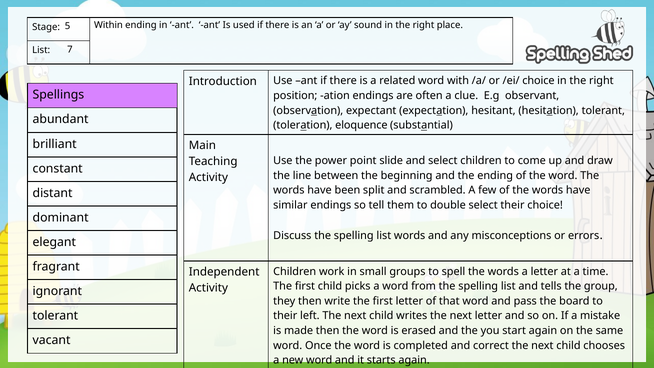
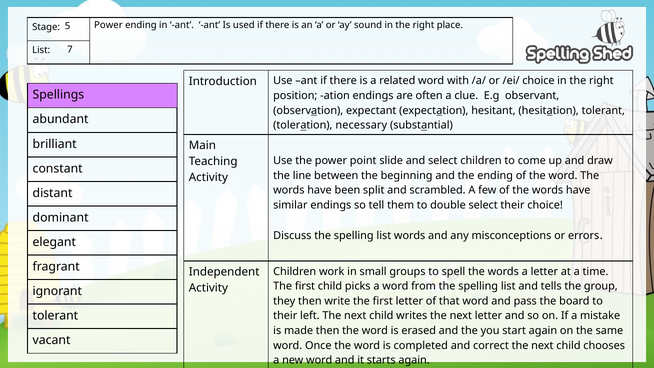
Within: Within -> Power (108, 25)
eloquence: eloquence -> necessary (361, 125)
